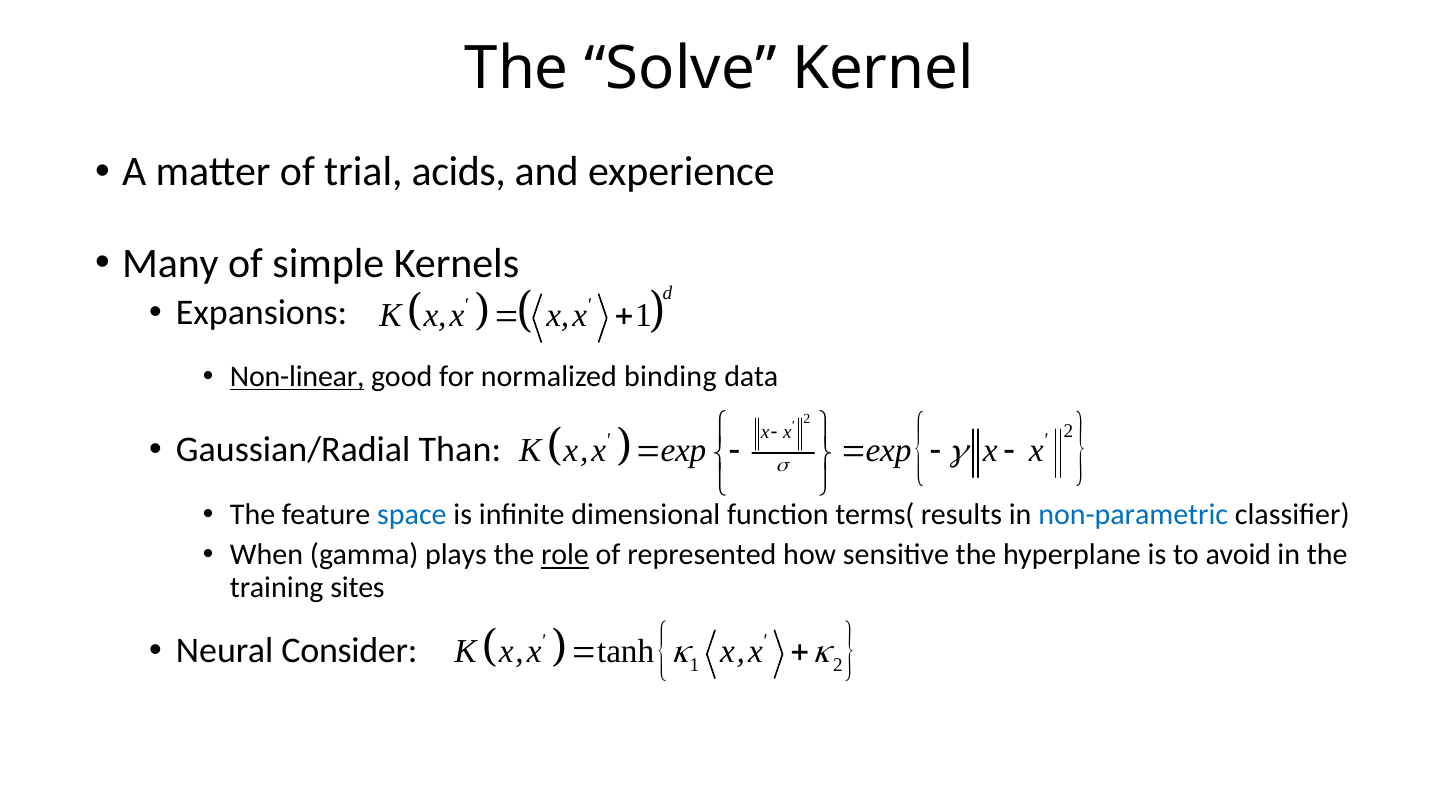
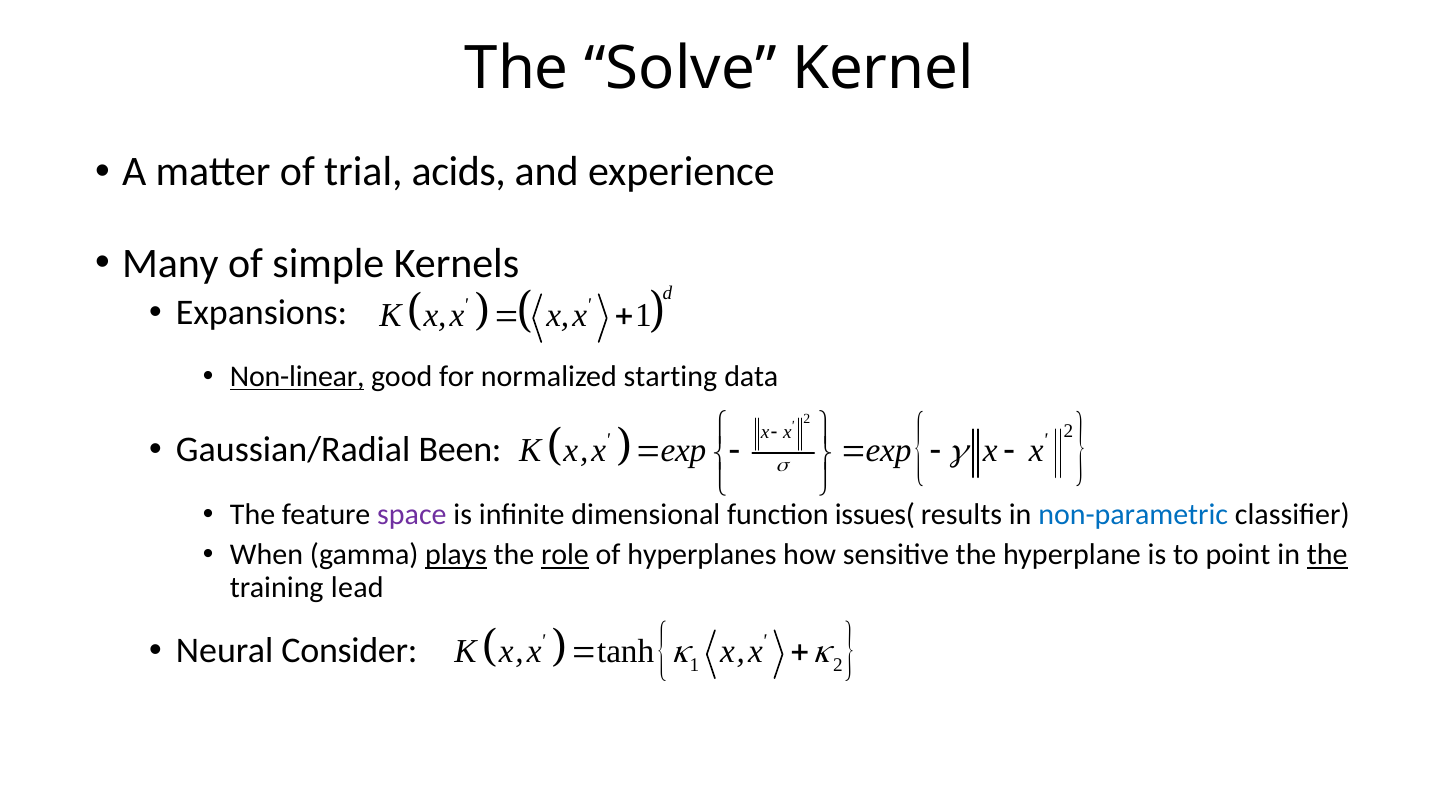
binding: binding -> starting (670, 376)
Than: Than -> Been (460, 450)
space colour: blue -> purple (412, 515)
terms(: terms( -> issues( (875, 515)
plays underline: none -> present (456, 555)
represented: represented -> hyperplanes (702, 555)
avoid: avoid -> point (1238, 555)
the underline: none -> present (1327, 555)
sites: sites -> lead (357, 587)
